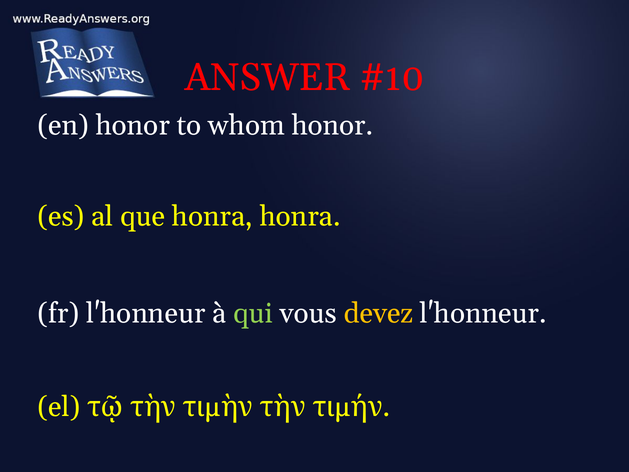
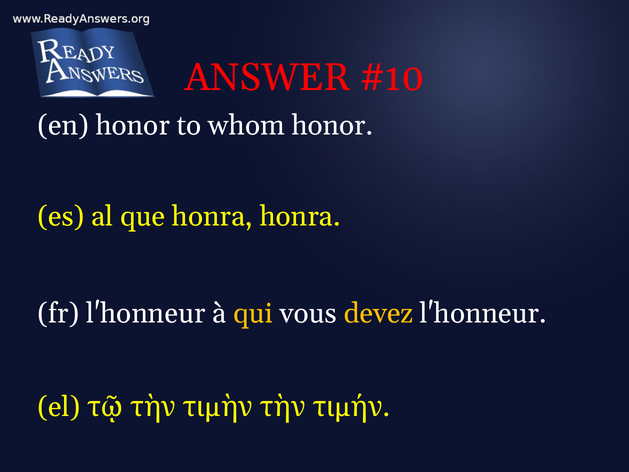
qui colour: light green -> yellow (253, 313)
